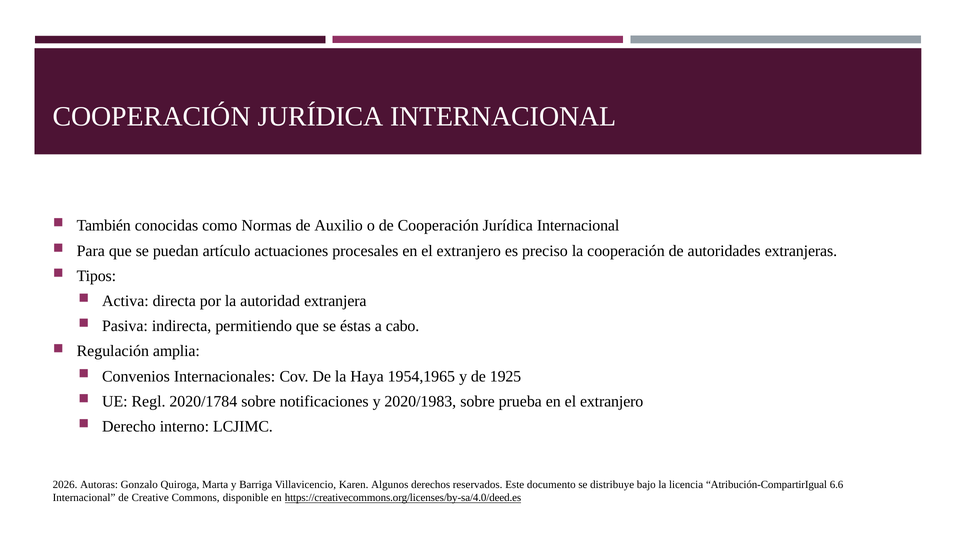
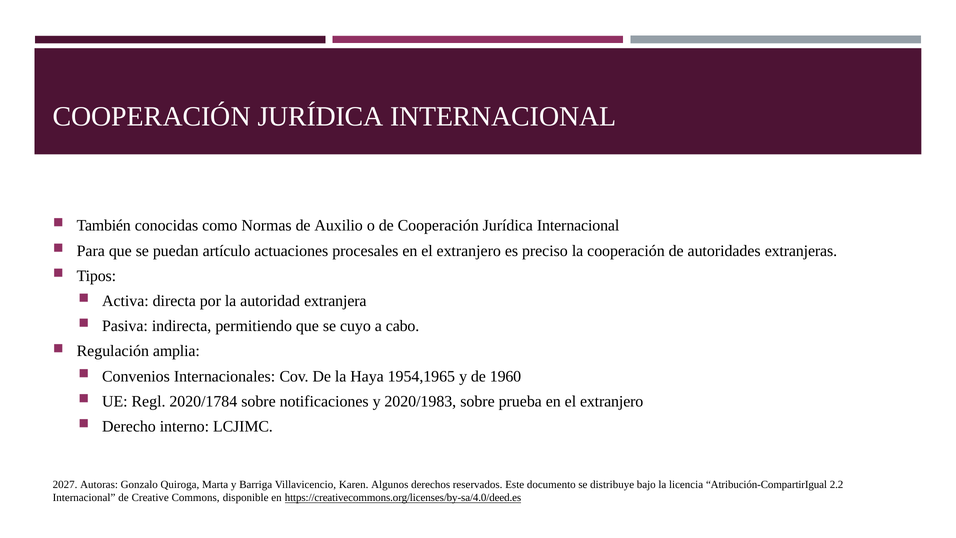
éstas: éstas -> cuyo (355, 326)
1925: 1925 -> 1960 (506, 376)
2026: 2026 -> 2027 (65, 484)
6.6: 6.6 -> 2.2 (837, 484)
